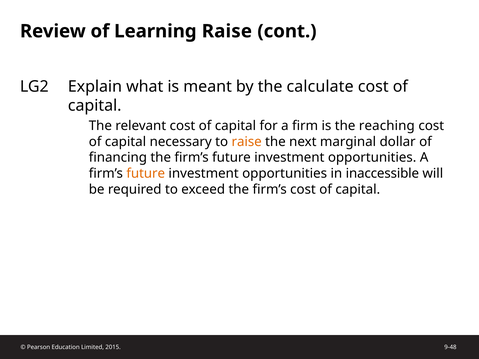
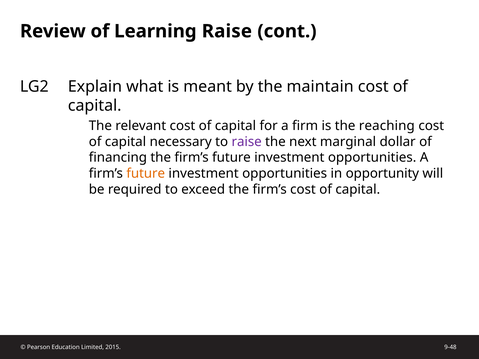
calculate: calculate -> maintain (320, 87)
raise colour: orange -> purple (247, 142)
inaccessible: inaccessible -> opportunity (382, 174)
